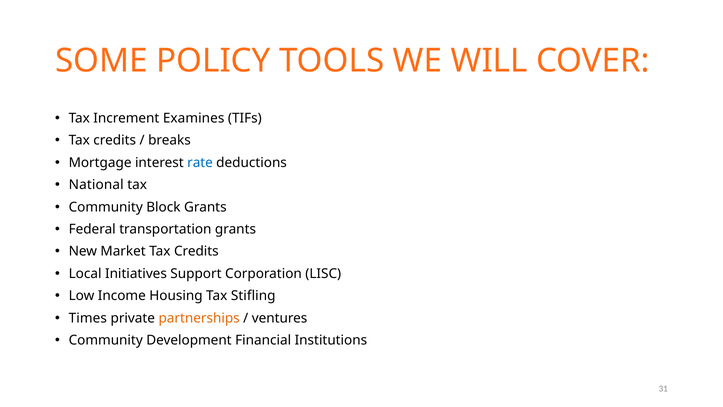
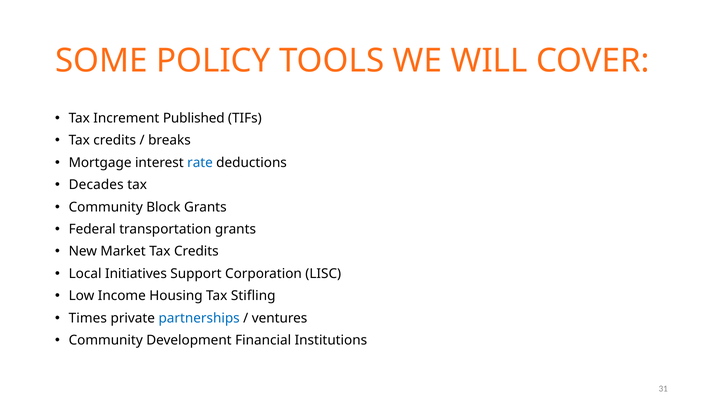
Examines: Examines -> Published (194, 118)
National: National -> Decades (96, 185)
partnerships colour: orange -> blue (199, 318)
